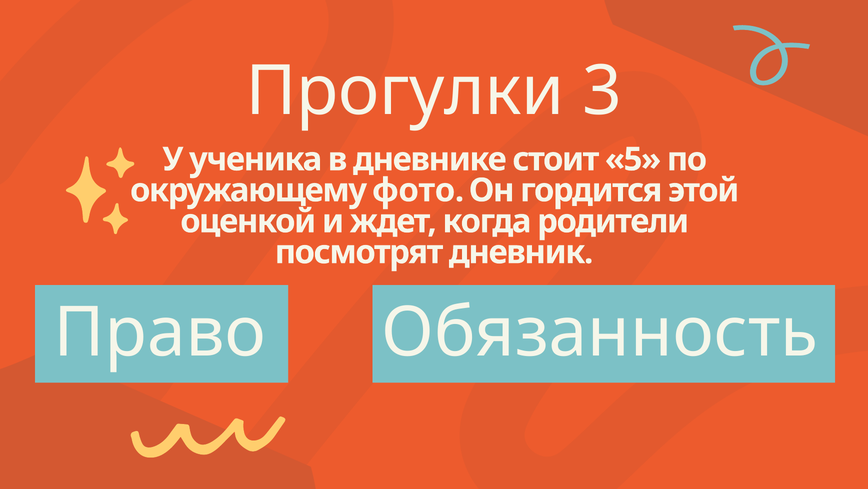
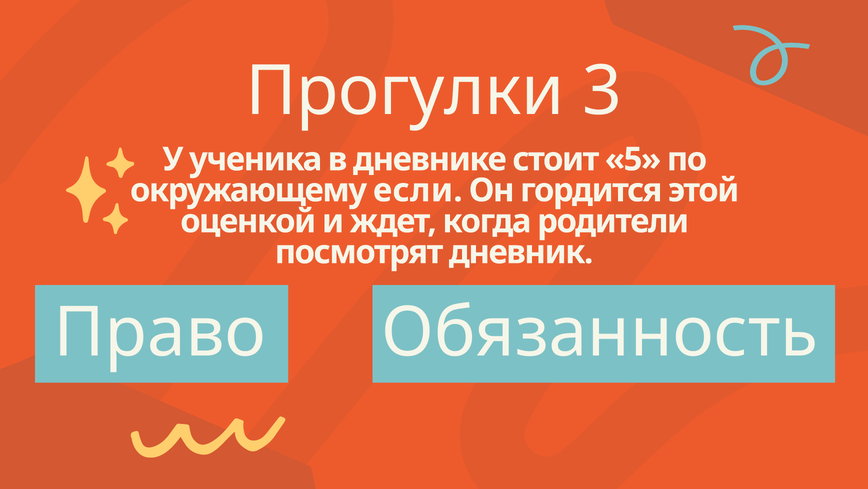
фото: фото -> если (418, 190)
